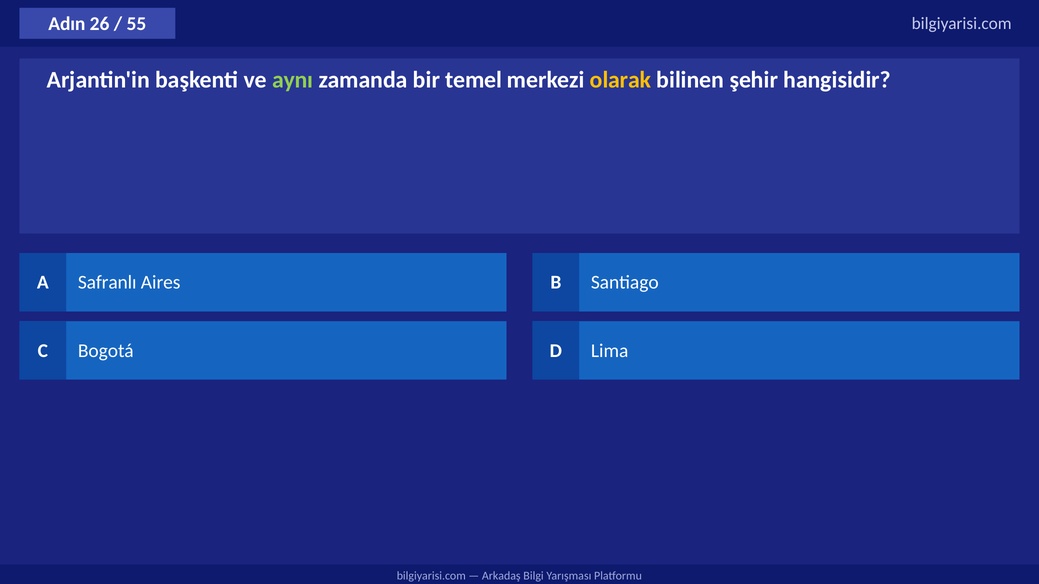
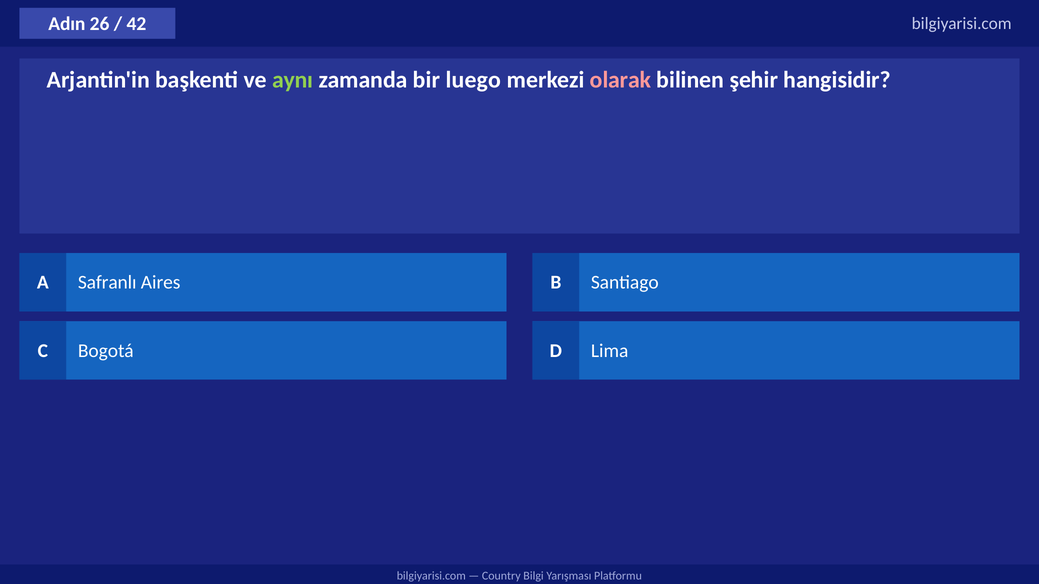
55: 55 -> 42 (136, 24)
temel: temel -> luego (473, 80)
olarak colour: yellow -> pink (621, 80)
Arkadaş: Arkadaş -> Country (501, 576)
